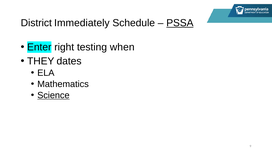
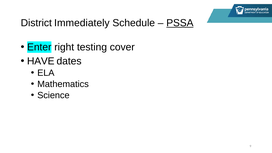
when: when -> cover (122, 47)
THEY: THEY -> HAVE (41, 61)
Science underline: present -> none (53, 95)
